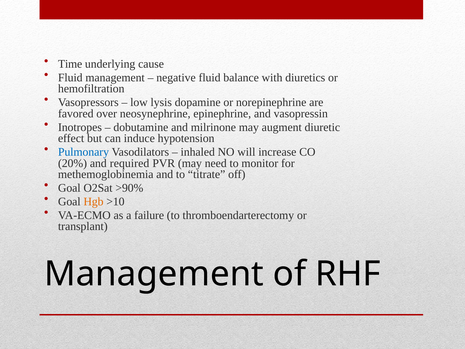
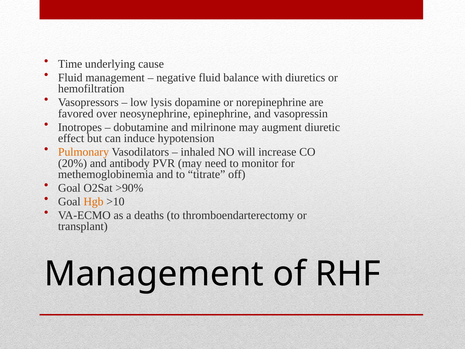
Pulmonary colour: blue -> orange (84, 152)
required: required -> antibody (130, 163)
failure: failure -> deaths (149, 215)
